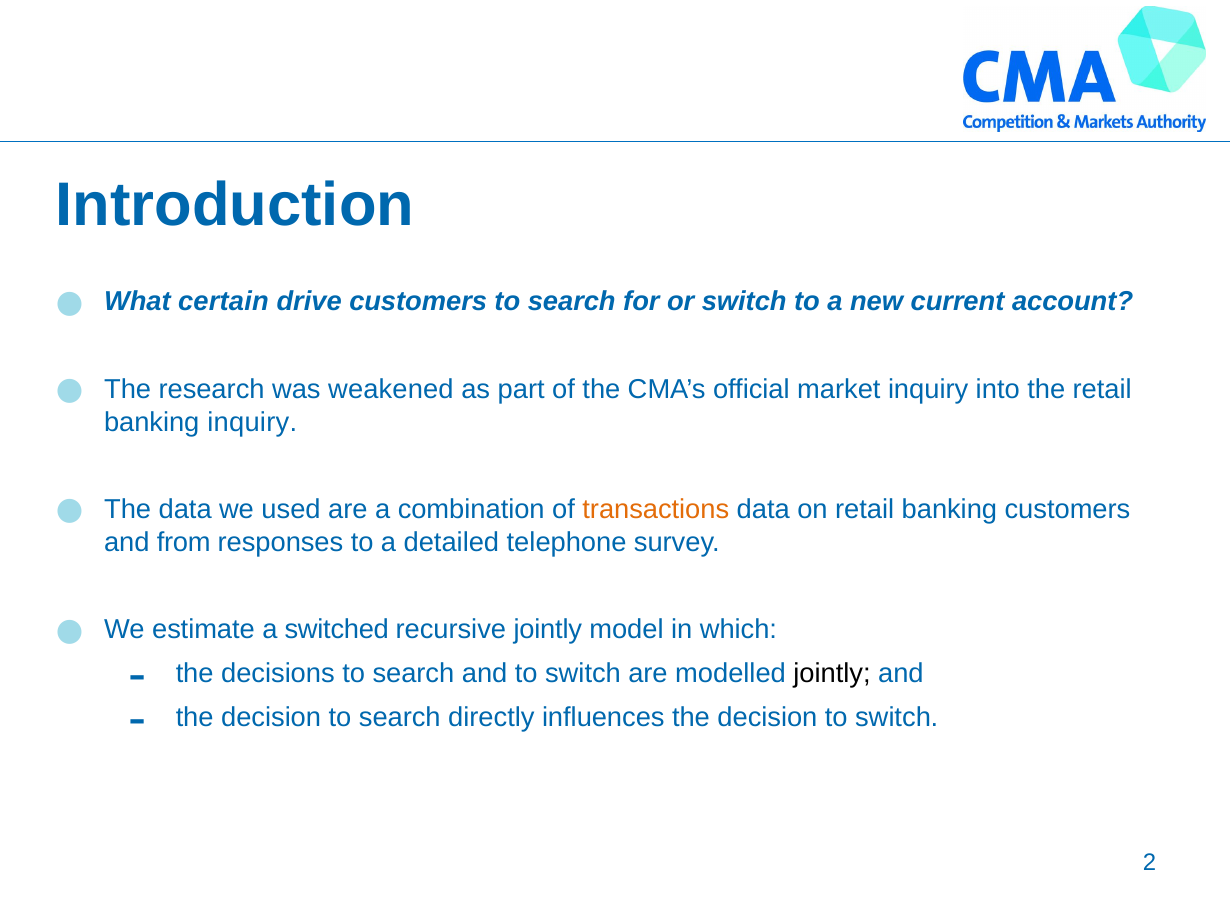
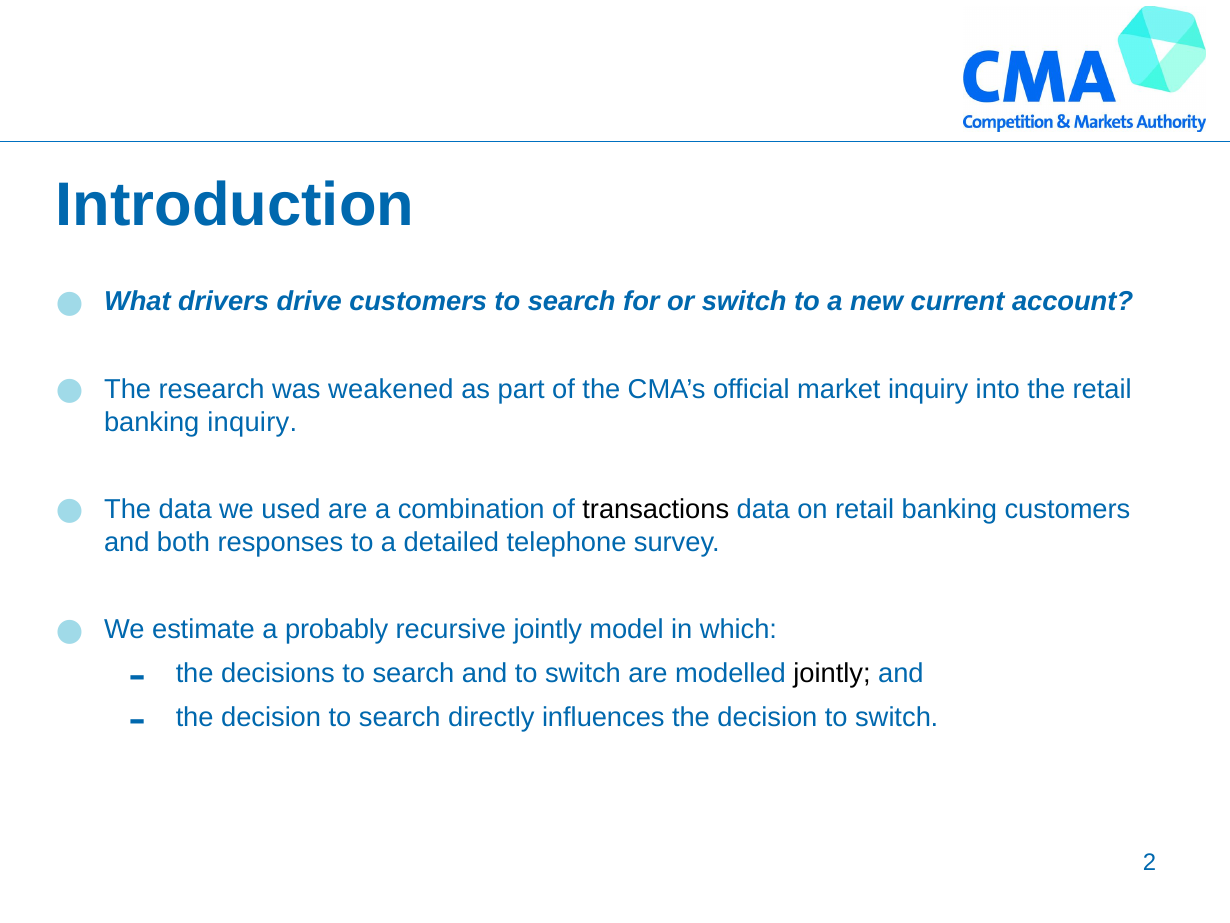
certain: certain -> drivers (224, 302)
transactions colour: orange -> black (656, 509)
from: from -> both (184, 542)
switched: switched -> probably (337, 630)
